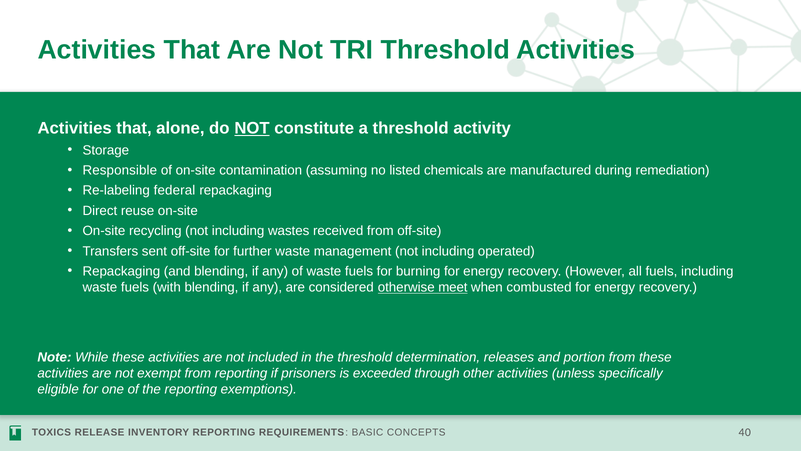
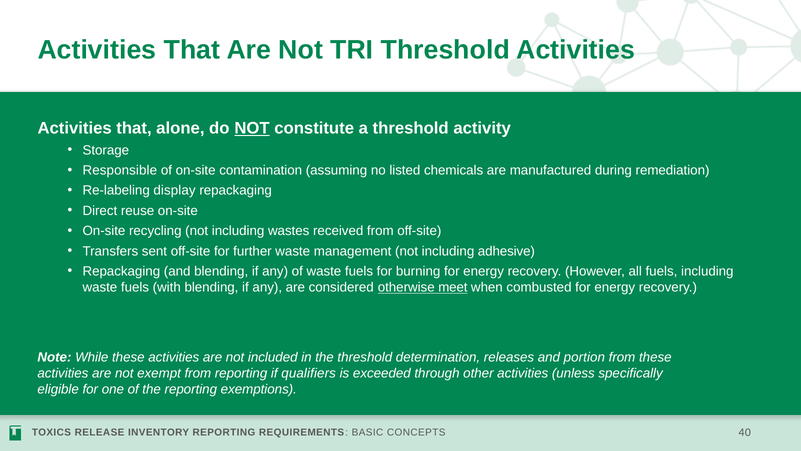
federal: federal -> display (175, 190)
operated: operated -> adhesive (506, 251)
prisoners: prisoners -> qualifiers (309, 373)
